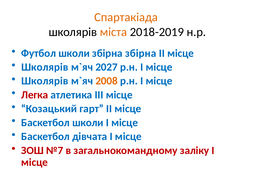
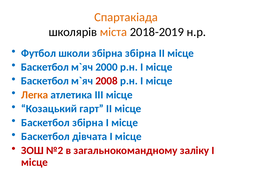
Школярів: Школярів -> Баскетбол (45, 67)
2027: 2027 -> 2000 (107, 67)
Школярів: Школярів -> Баскетбол (45, 81)
2008 colour: orange -> red (107, 81)
Легка colour: red -> orange (35, 95)
Баскетбол школи: школи -> збірна (88, 123)
№7: №7 -> №2 (55, 151)
